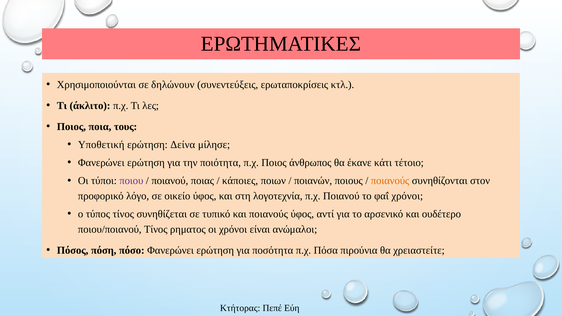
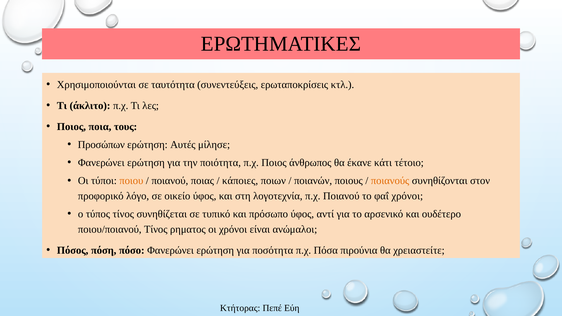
δηλώνουν: δηλώνουν -> ταυτότητα (173, 85)
Υποθετική: Υποθετική -> Προσώπων (101, 145)
Δείνα: Δείνα -> Αυτές (183, 145)
ποιου colour: purple -> orange (131, 181)
και ποιανούς: ποιανούς -> πρόσωπο (269, 214)
